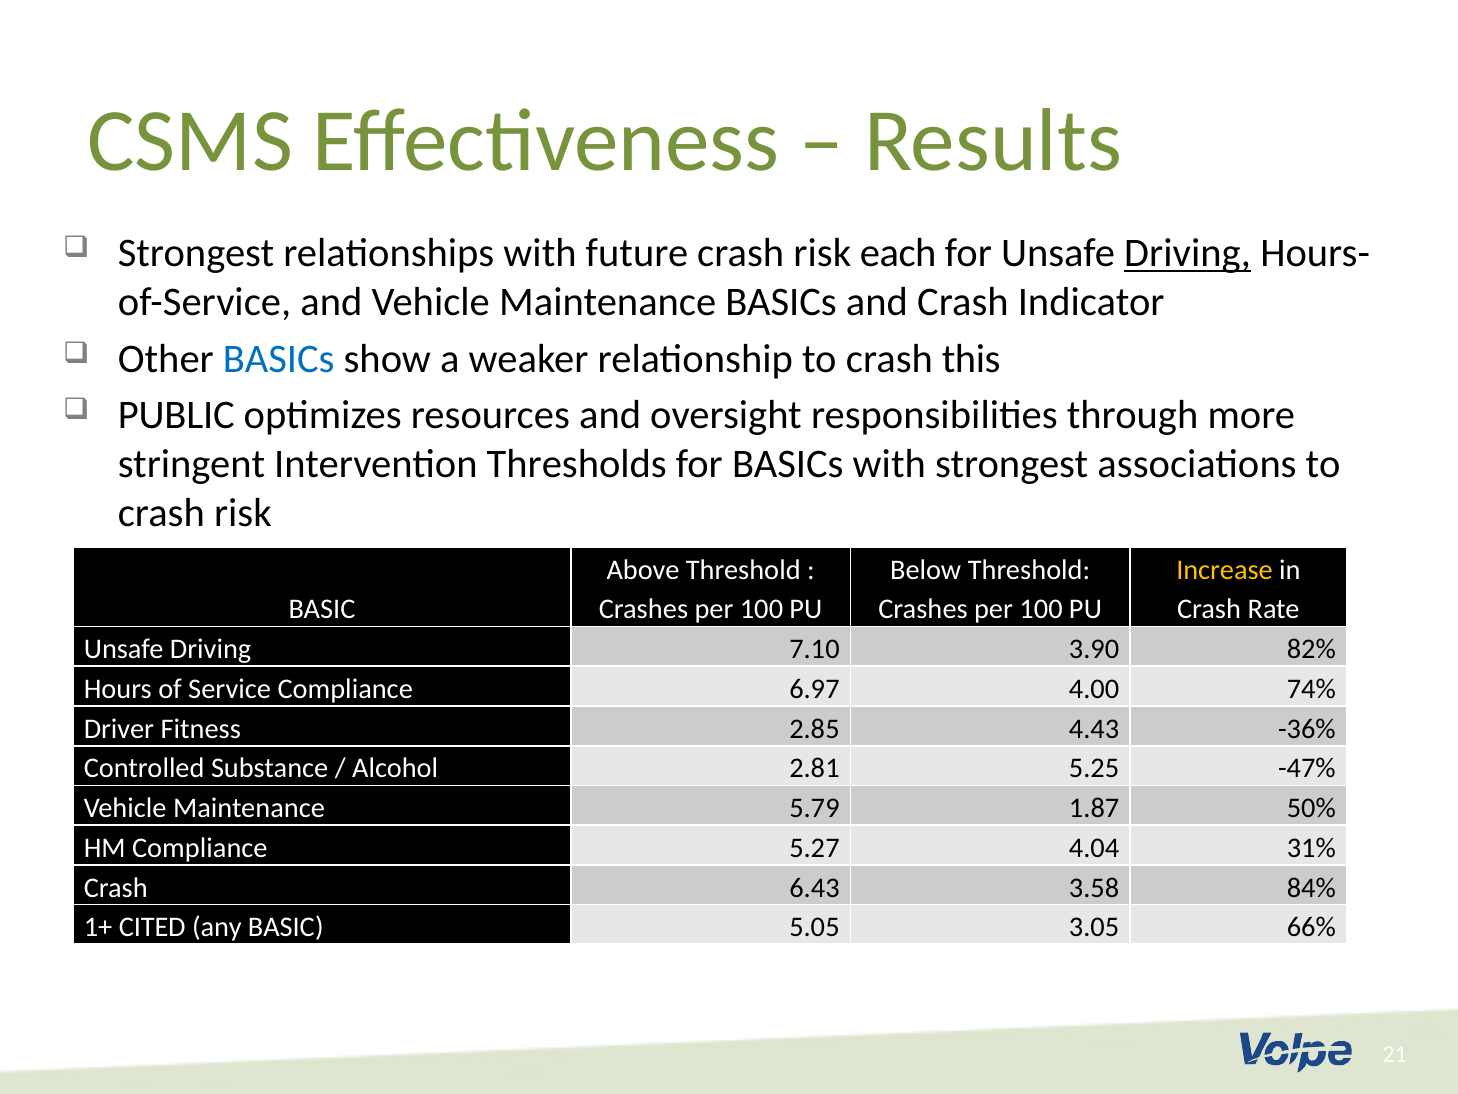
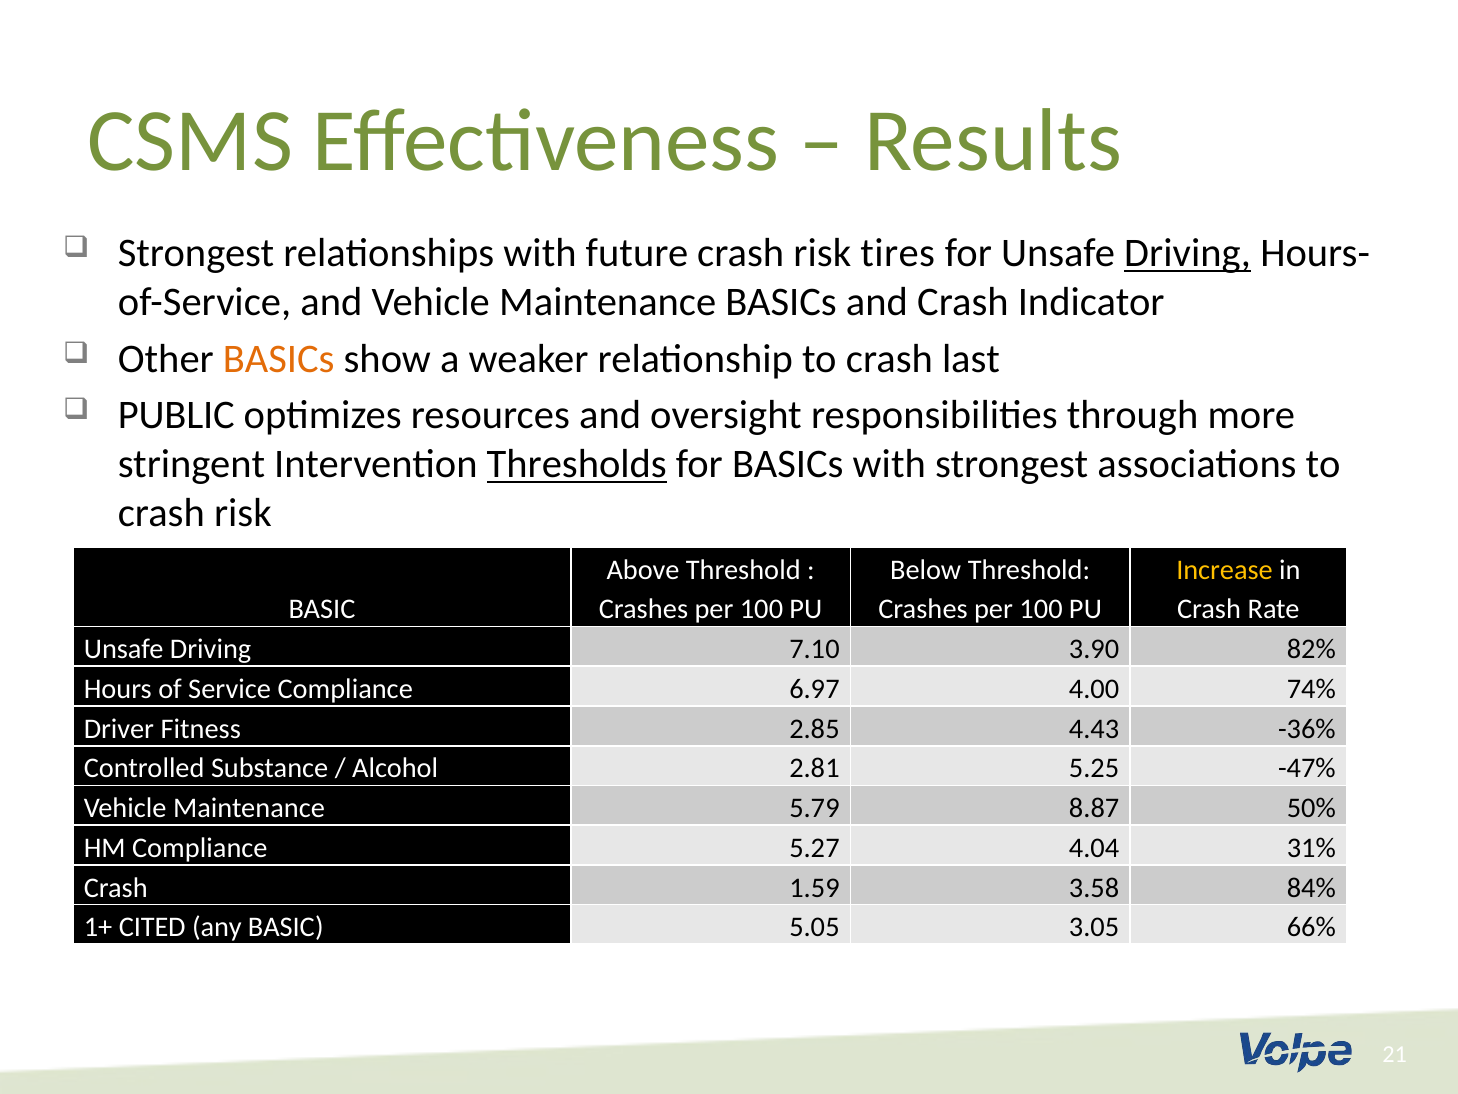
each: each -> tires (898, 253)
BASICs colour: blue -> orange (279, 359)
this: this -> last (971, 359)
Thresholds underline: none -> present (577, 464)
1.87: 1.87 -> 8.87 (1094, 808)
6.43: 6.43 -> 1.59 (814, 887)
